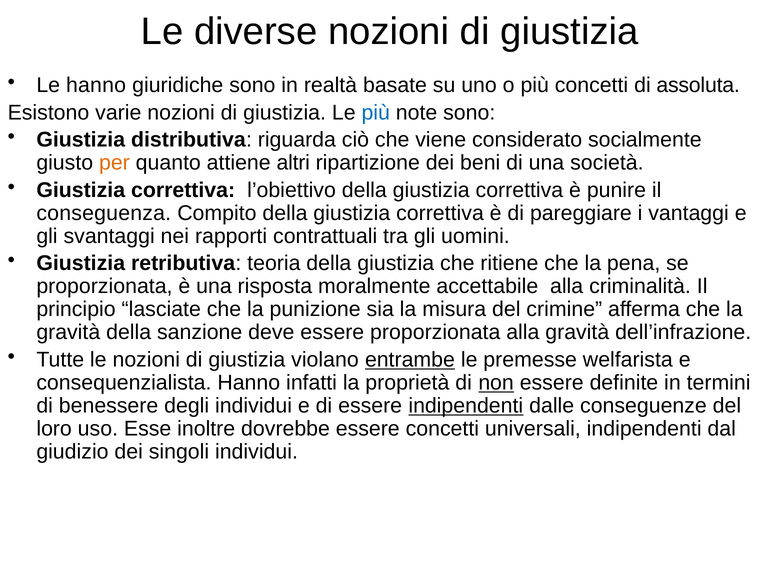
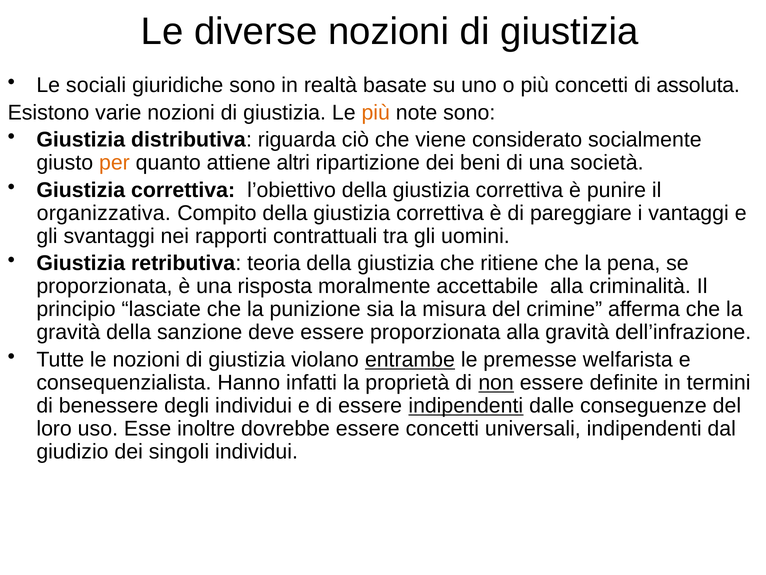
Le hanno: hanno -> sociali (96, 85)
più colour: blue -> orange (376, 113)
conseguenza: conseguenza -> organizzativa (104, 213)
